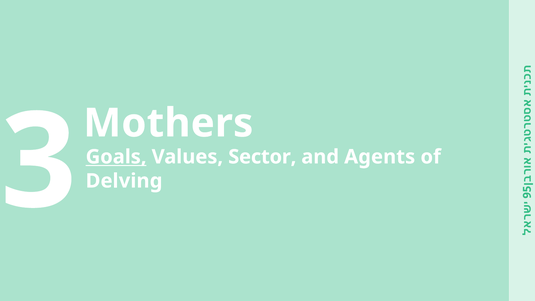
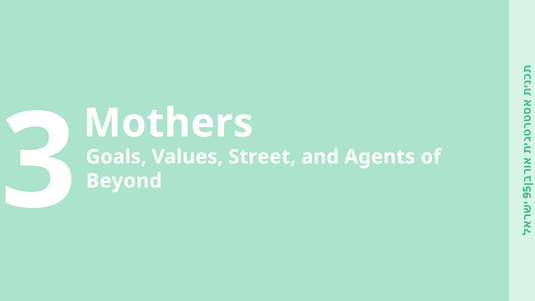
Goals underline: present -> none (116, 157)
Sector: Sector -> Street (262, 157)
Delving: Delving -> Beyond (124, 181)
